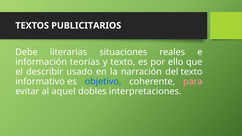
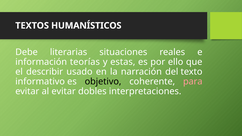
PUBLICITARIOS: PUBLICITARIOS -> HUMANÍSTICOS (86, 26)
y texto: texto -> estas (123, 62)
objetivo colour: blue -> black (103, 82)
al aquel: aquel -> evitar (64, 91)
